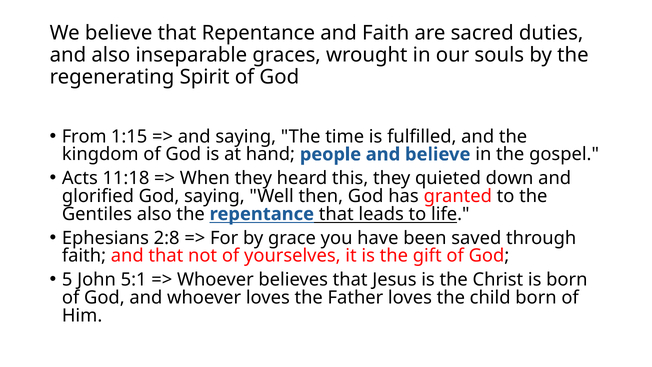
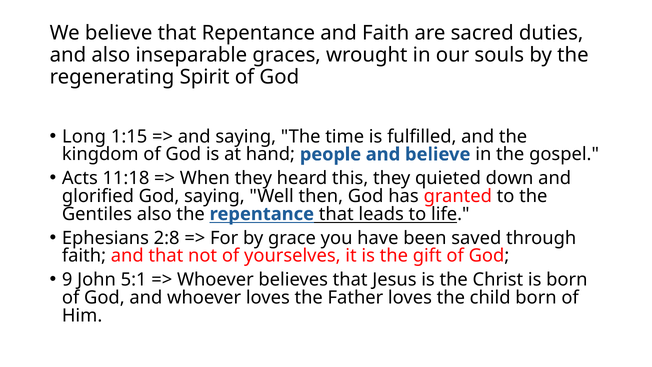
From: From -> Long (84, 136)
5: 5 -> 9 (67, 280)
